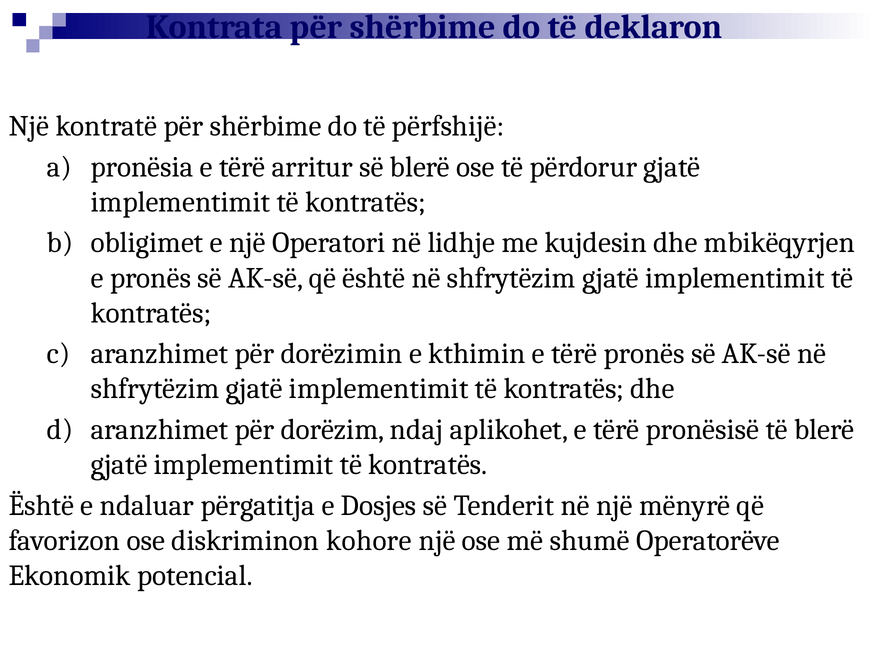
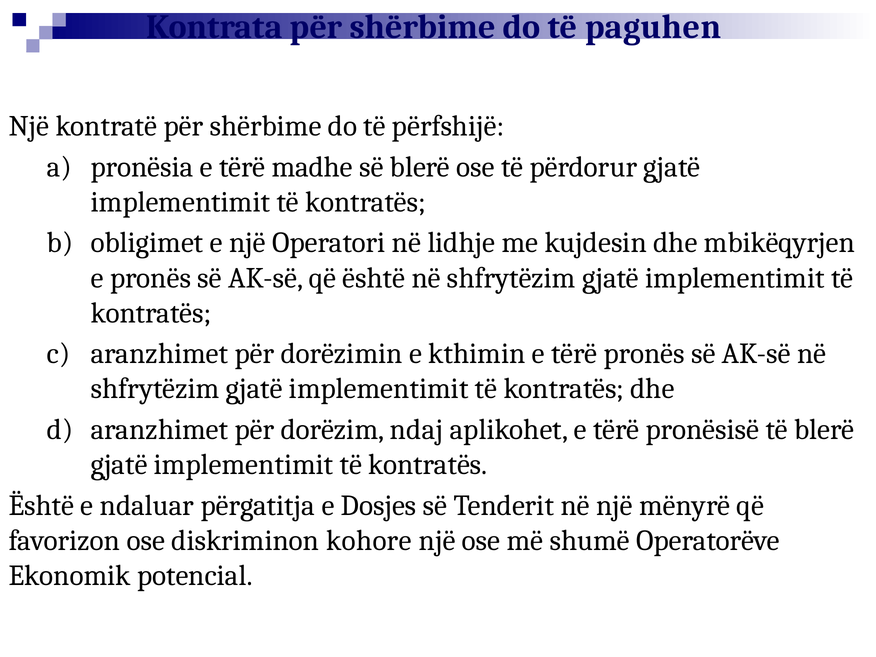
deklaron: deklaron -> paguhen (653, 27)
arritur: arritur -> madhe (312, 167)
